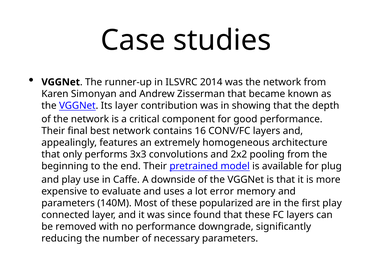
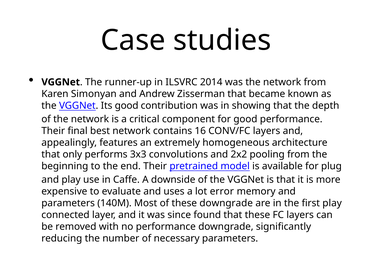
Its layer: layer -> good (127, 106)
these popularized: popularized -> downgrade (226, 203)
